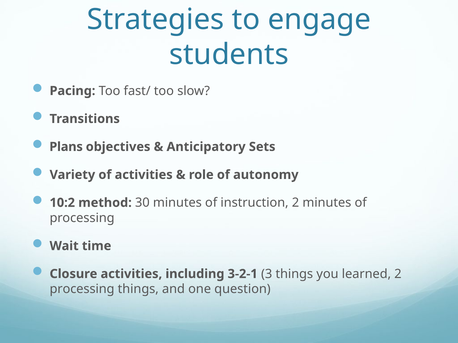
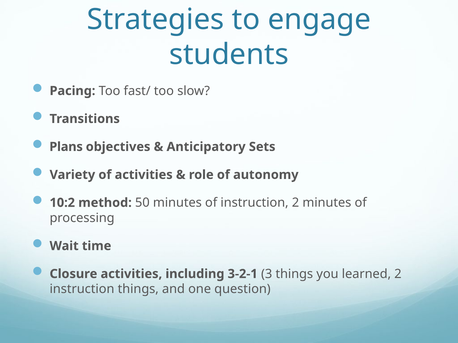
30: 30 -> 50 (142, 203)
processing: processing -> instruction (82, 290)
